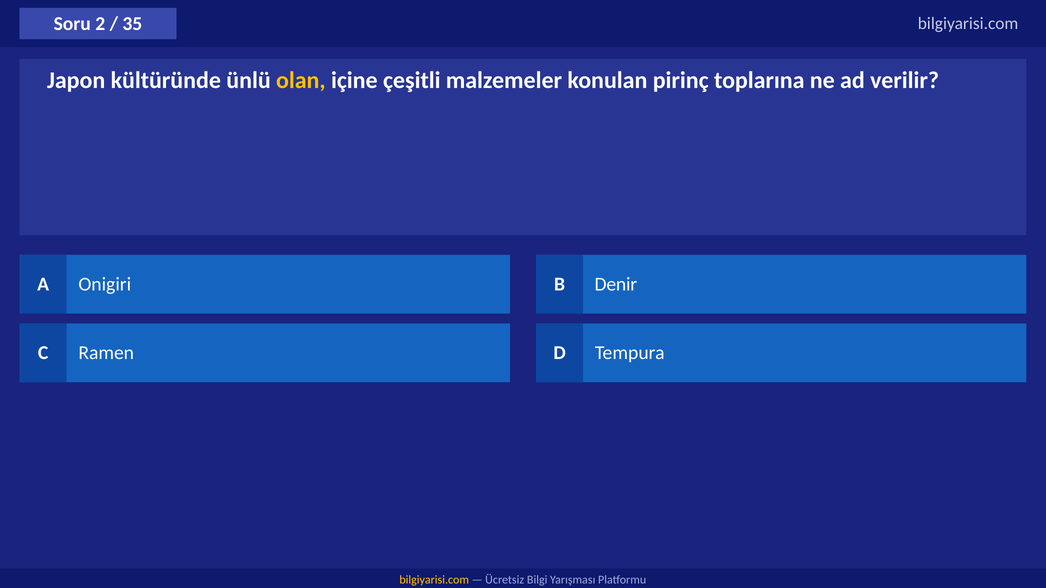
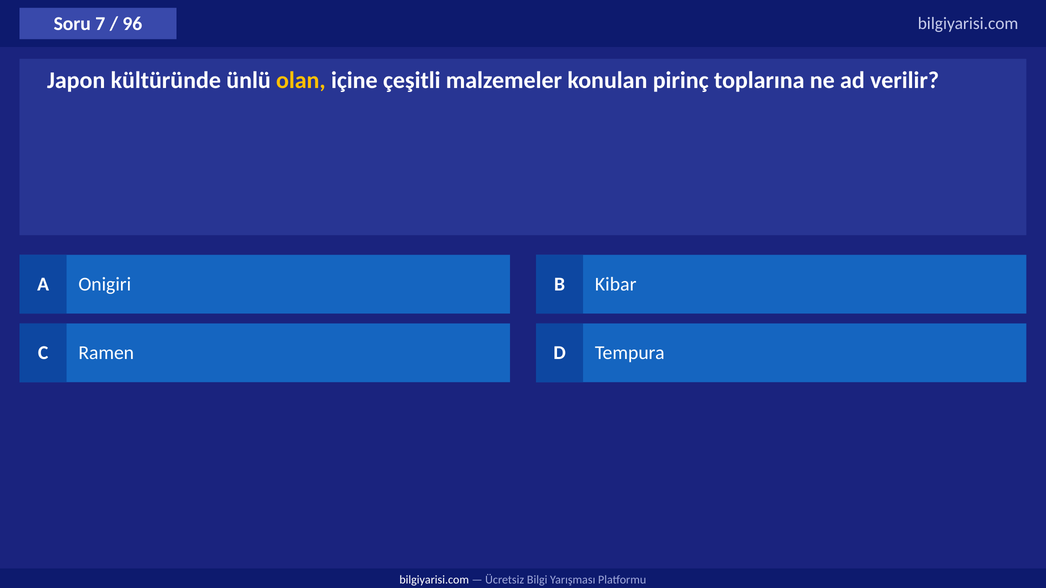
2: 2 -> 7 (100, 24)
35: 35 -> 96 (132, 24)
Denir: Denir -> Kibar (616, 285)
bilgiyarisi.com colour: yellow -> white (434, 580)
